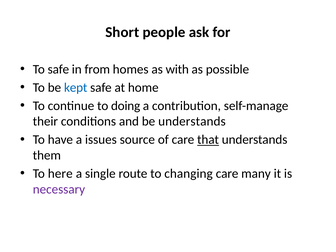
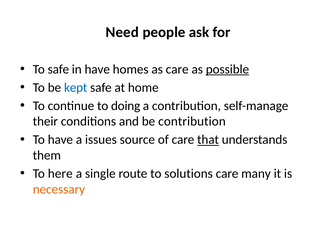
Short: Short -> Need (122, 32)
in from: from -> have (97, 69)
as with: with -> care (177, 69)
possible underline: none -> present (227, 69)
be understands: understands -> contribution (192, 121)
changing: changing -> solutions (189, 174)
necessary colour: purple -> orange (59, 189)
